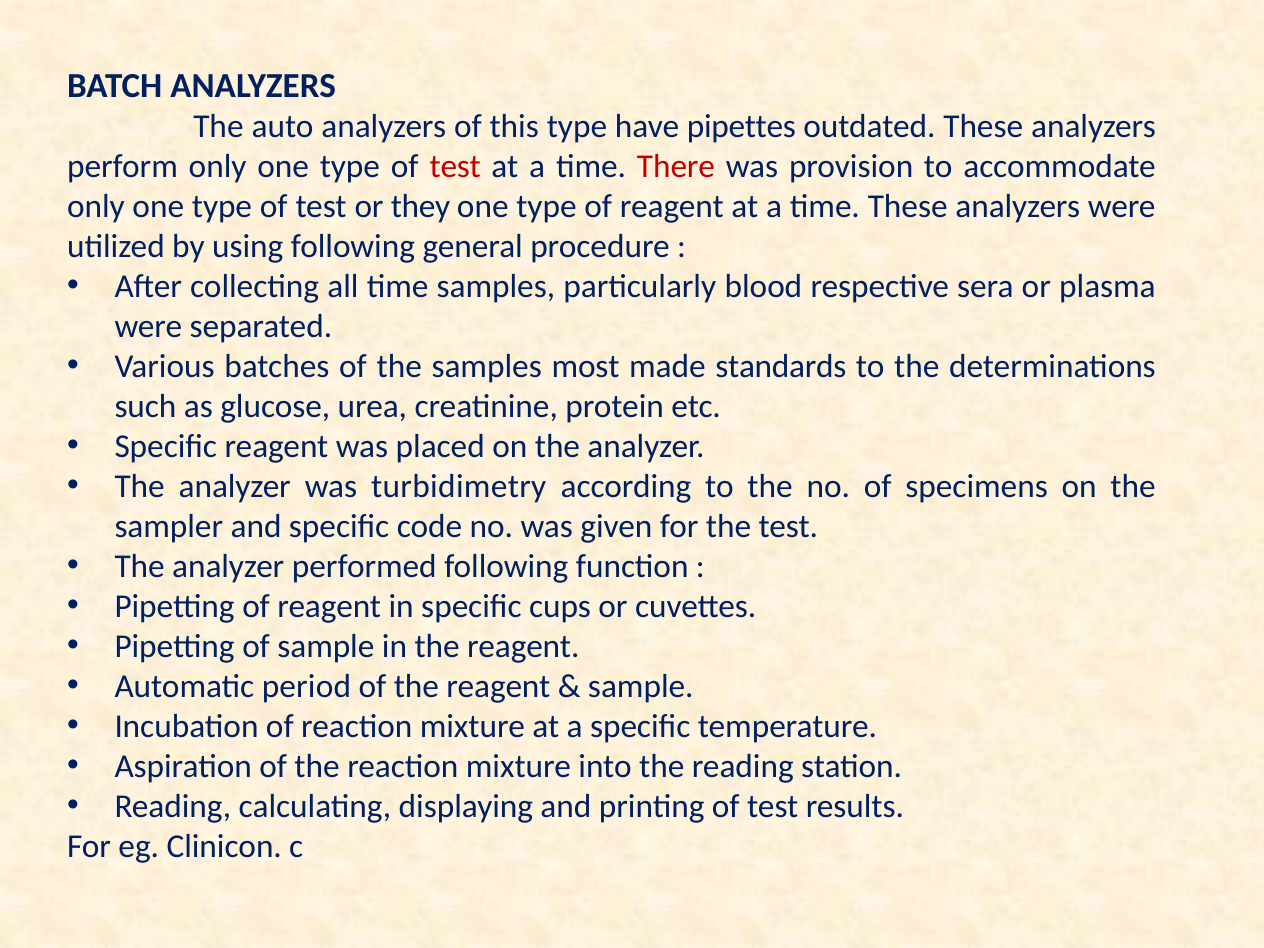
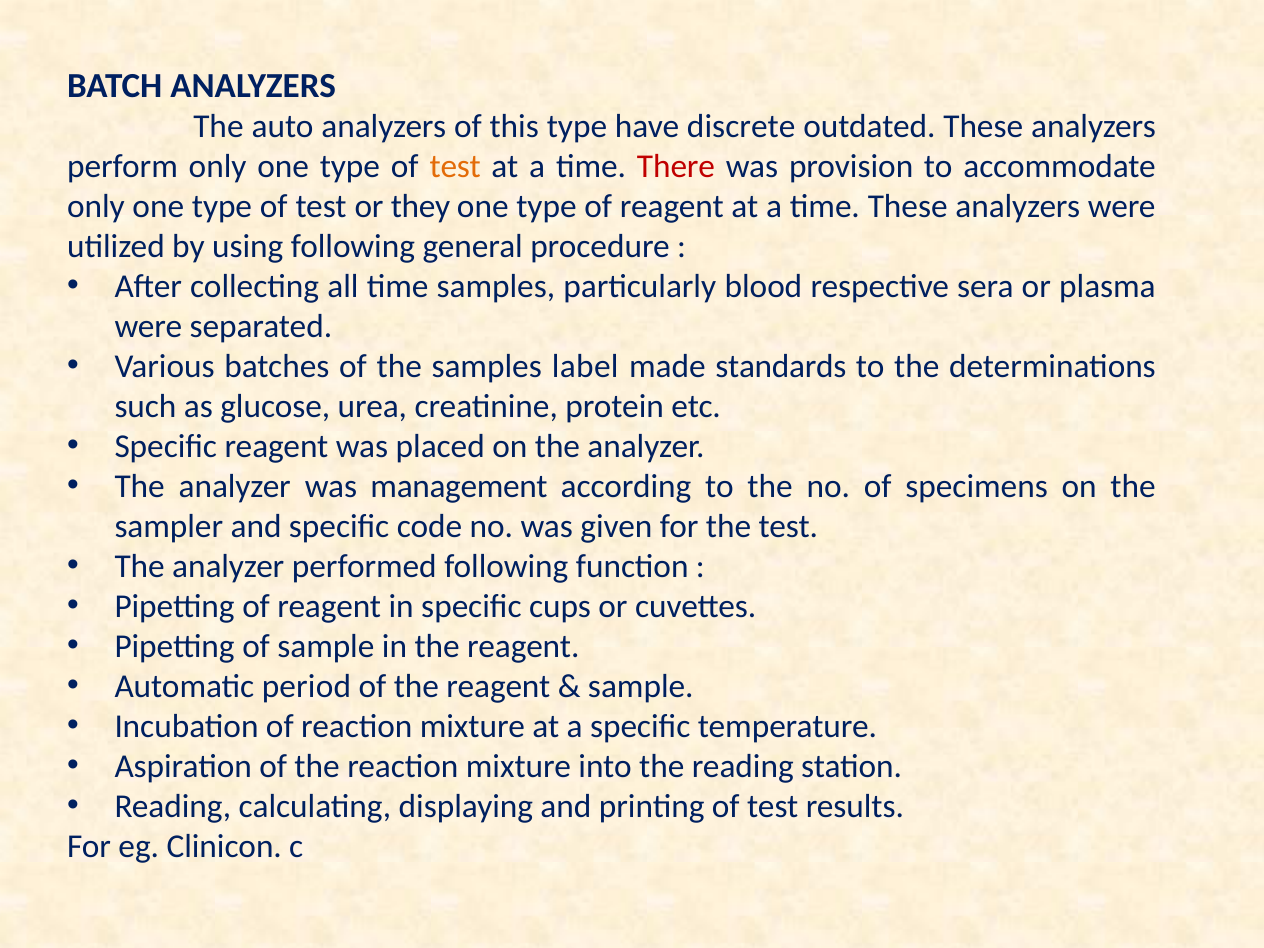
pipettes: pipettes -> discrete (741, 127)
test colour: red -> orange (455, 167)
most: most -> label (585, 367)
turbidimetry: turbidimetry -> management (459, 487)
